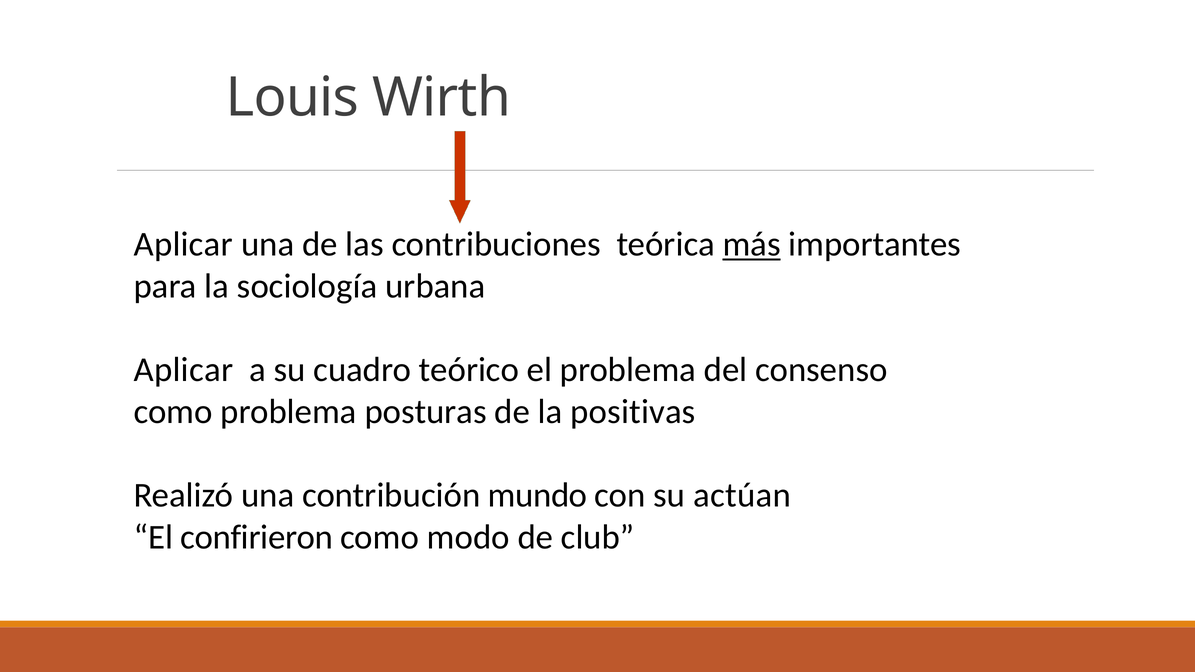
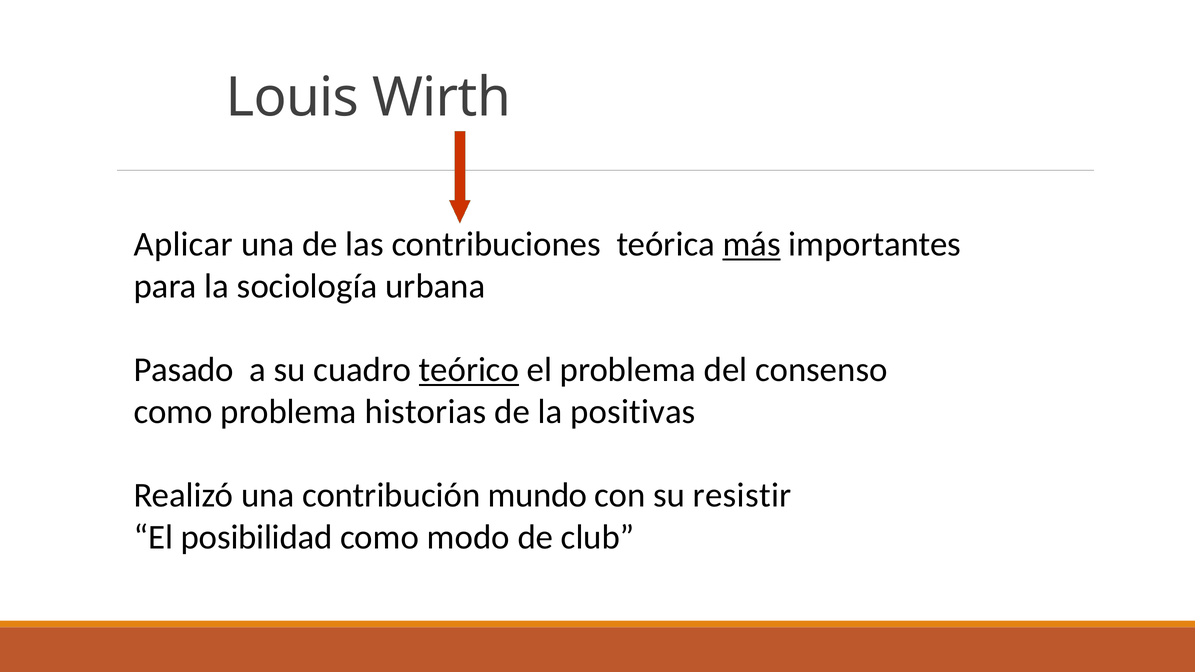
Aplicar: Aplicar -> Pasado (184, 370)
teórico underline: none -> present (469, 370)
posturas: posturas -> historias (425, 412)
actúan: actúan -> resistir (742, 496)
confirieron: confirieron -> posibilidad (257, 537)
